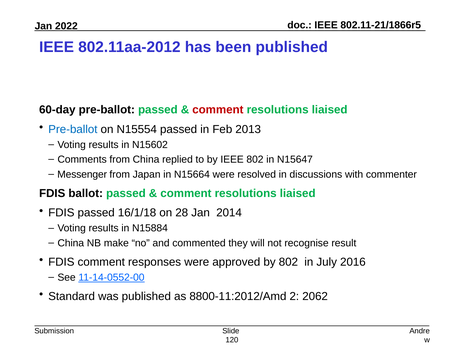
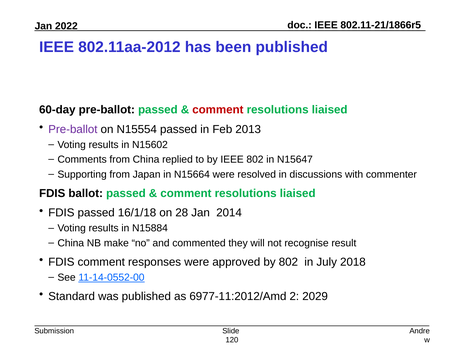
Pre-ballot colour: blue -> purple (73, 129)
Messenger: Messenger -> Supporting (82, 174)
2016: 2016 -> 2018 (353, 262)
8800-11:2012/Amd: 8800-11:2012/Amd -> 6977-11:2012/Amd (238, 296)
2062: 2062 -> 2029 (315, 296)
